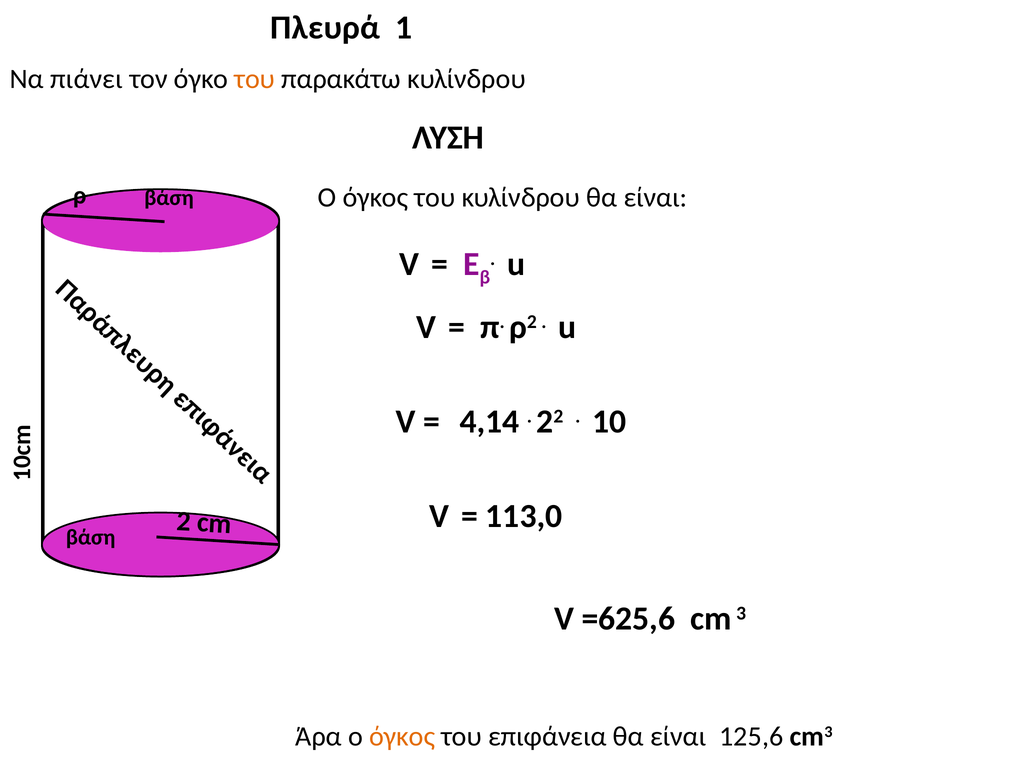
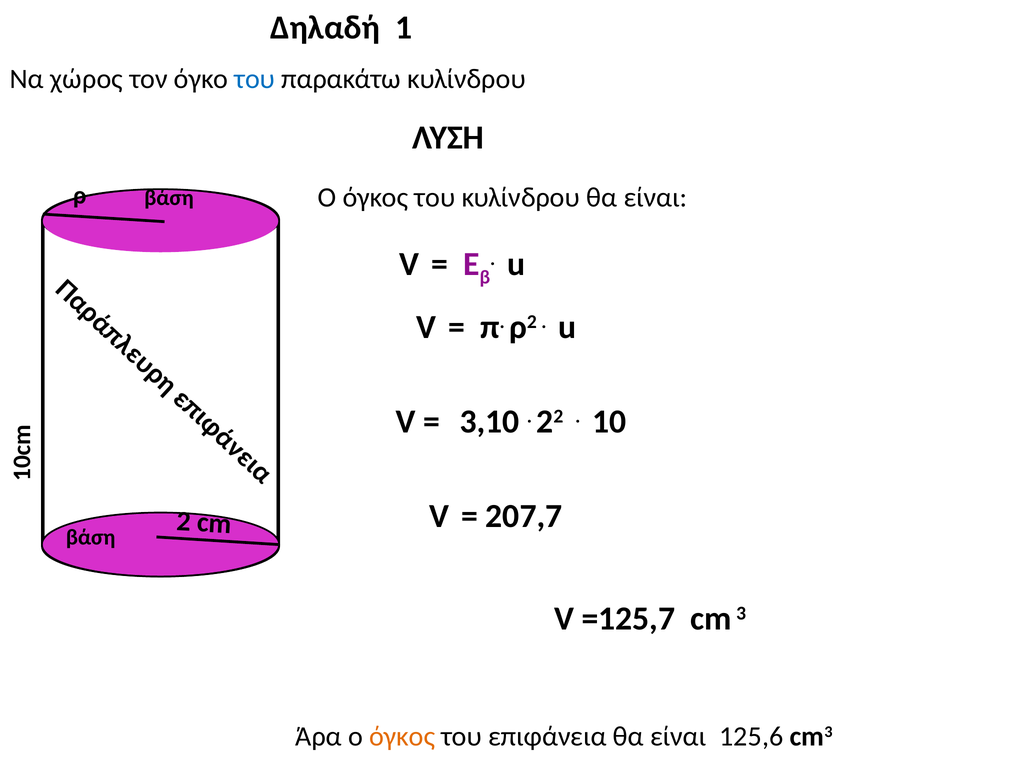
Πλευρά: Πλευρά -> Δηλαδή (325, 27)
πιάνει: πιάνει -> χώρος (87, 79)
του colour: orange -> blue (255, 79)
4,14: 4,14 -> 3,10 (489, 422)
113,0: 113,0 -> 207,7 (524, 517)
=625,6: =625,6 -> =125,7 (628, 619)
